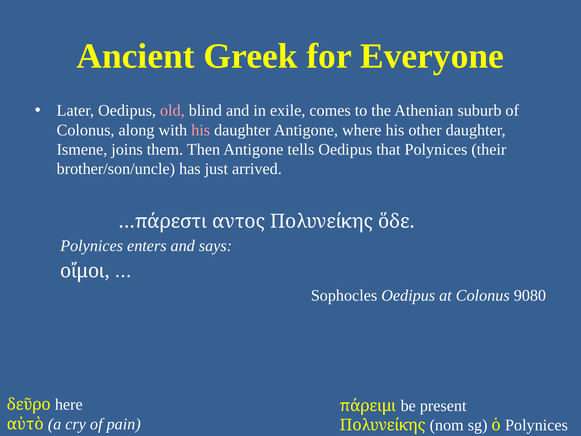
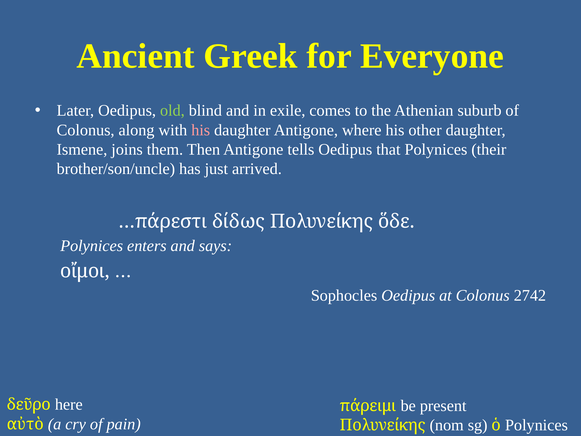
old colour: pink -> light green (172, 111)
αντος: αντος -> δίδως (239, 221)
9080: 9080 -> 2742 (530, 295)
